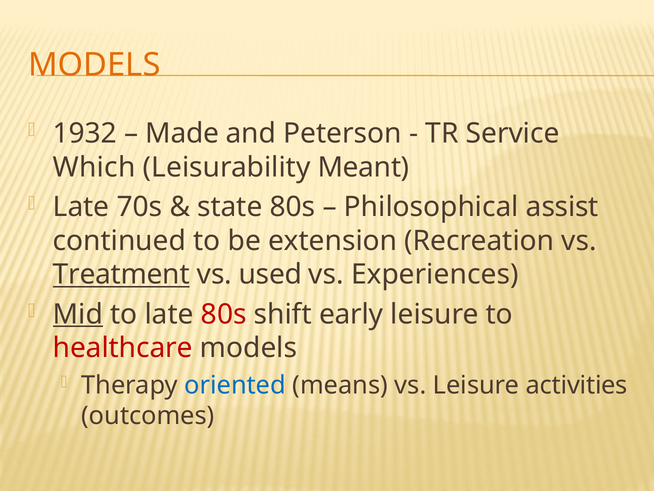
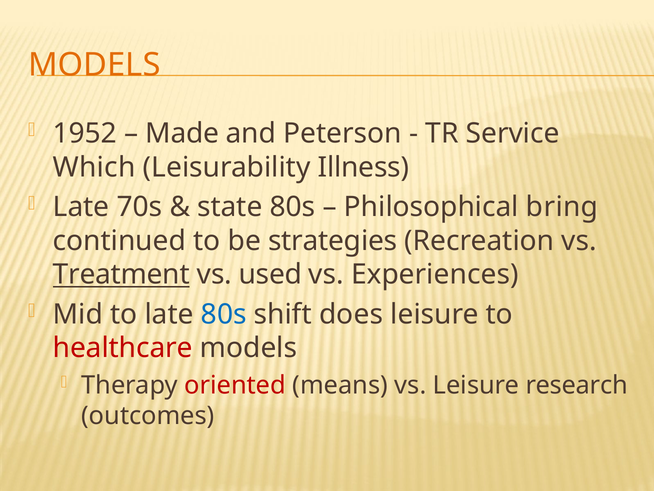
1932: 1932 -> 1952 (85, 133)
Meant: Meant -> Illness (363, 167)
assist: assist -> bring (562, 207)
extension: extension -> strategies (333, 240)
Mid underline: present -> none (78, 314)
80s colour: red -> blue (224, 314)
early: early -> does (351, 314)
oriented colour: blue -> red (235, 385)
activities: activities -> research (577, 385)
